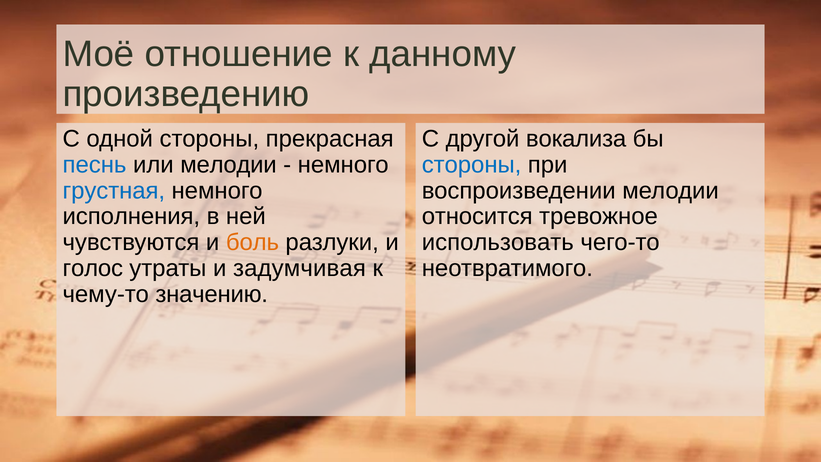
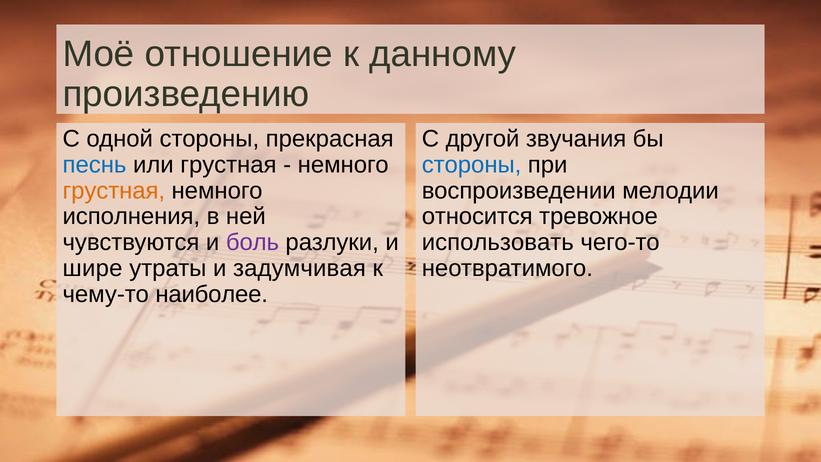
вокализа: вокализа -> звучания (576, 139)
или мелодии: мелодии -> грустная (228, 165)
грустная colour: blue -> orange (114, 191)
боль colour: orange -> purple (253, 242)
голос: голос -> шире (93, 268)
значению: значению -> наиболее (212, 294)
